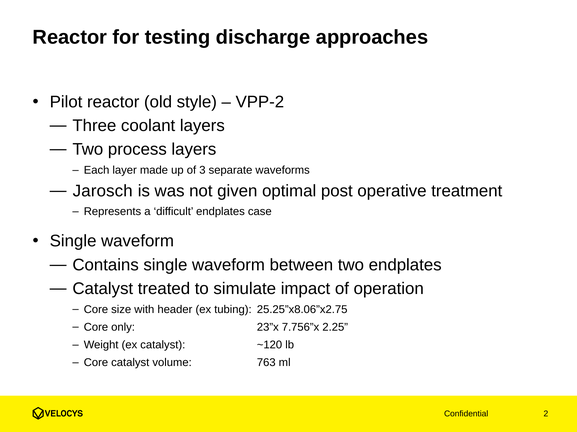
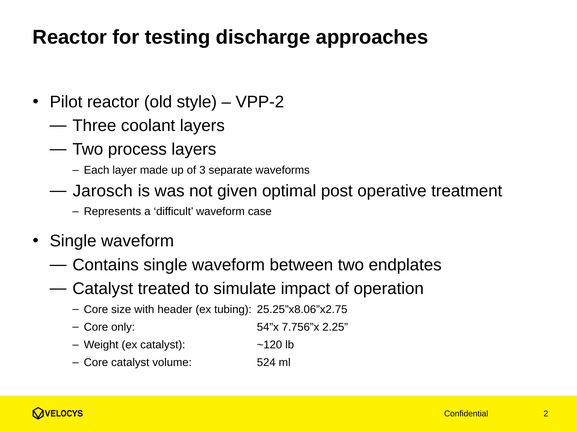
difficult endplates: endplates -> waveform (220, 212)
23”x: 23”x -> 54”x (268, 328)
763: 763 -> 524 (266, 363)
